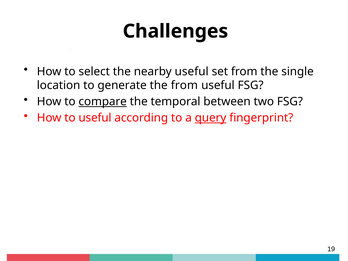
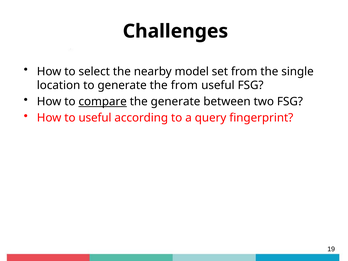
nearby useful: useful -> model (192, 71)
the temporal: temporal -> generate (175, 102)
query underline: present -> none (211, 118)
